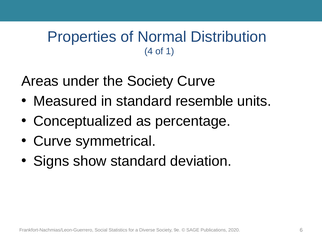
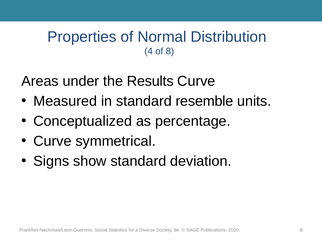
1: 1 -> 8 (170, 51)
the Society: Society -> Results (150, 81)
